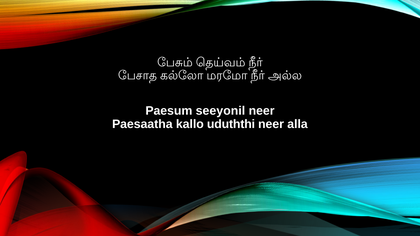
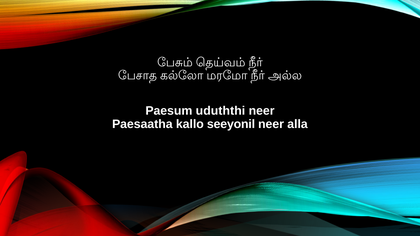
seeyonil: seeyonil -> uduththi (220, 111)
uduththi: uduththi -> seeyonil (231, 124)
